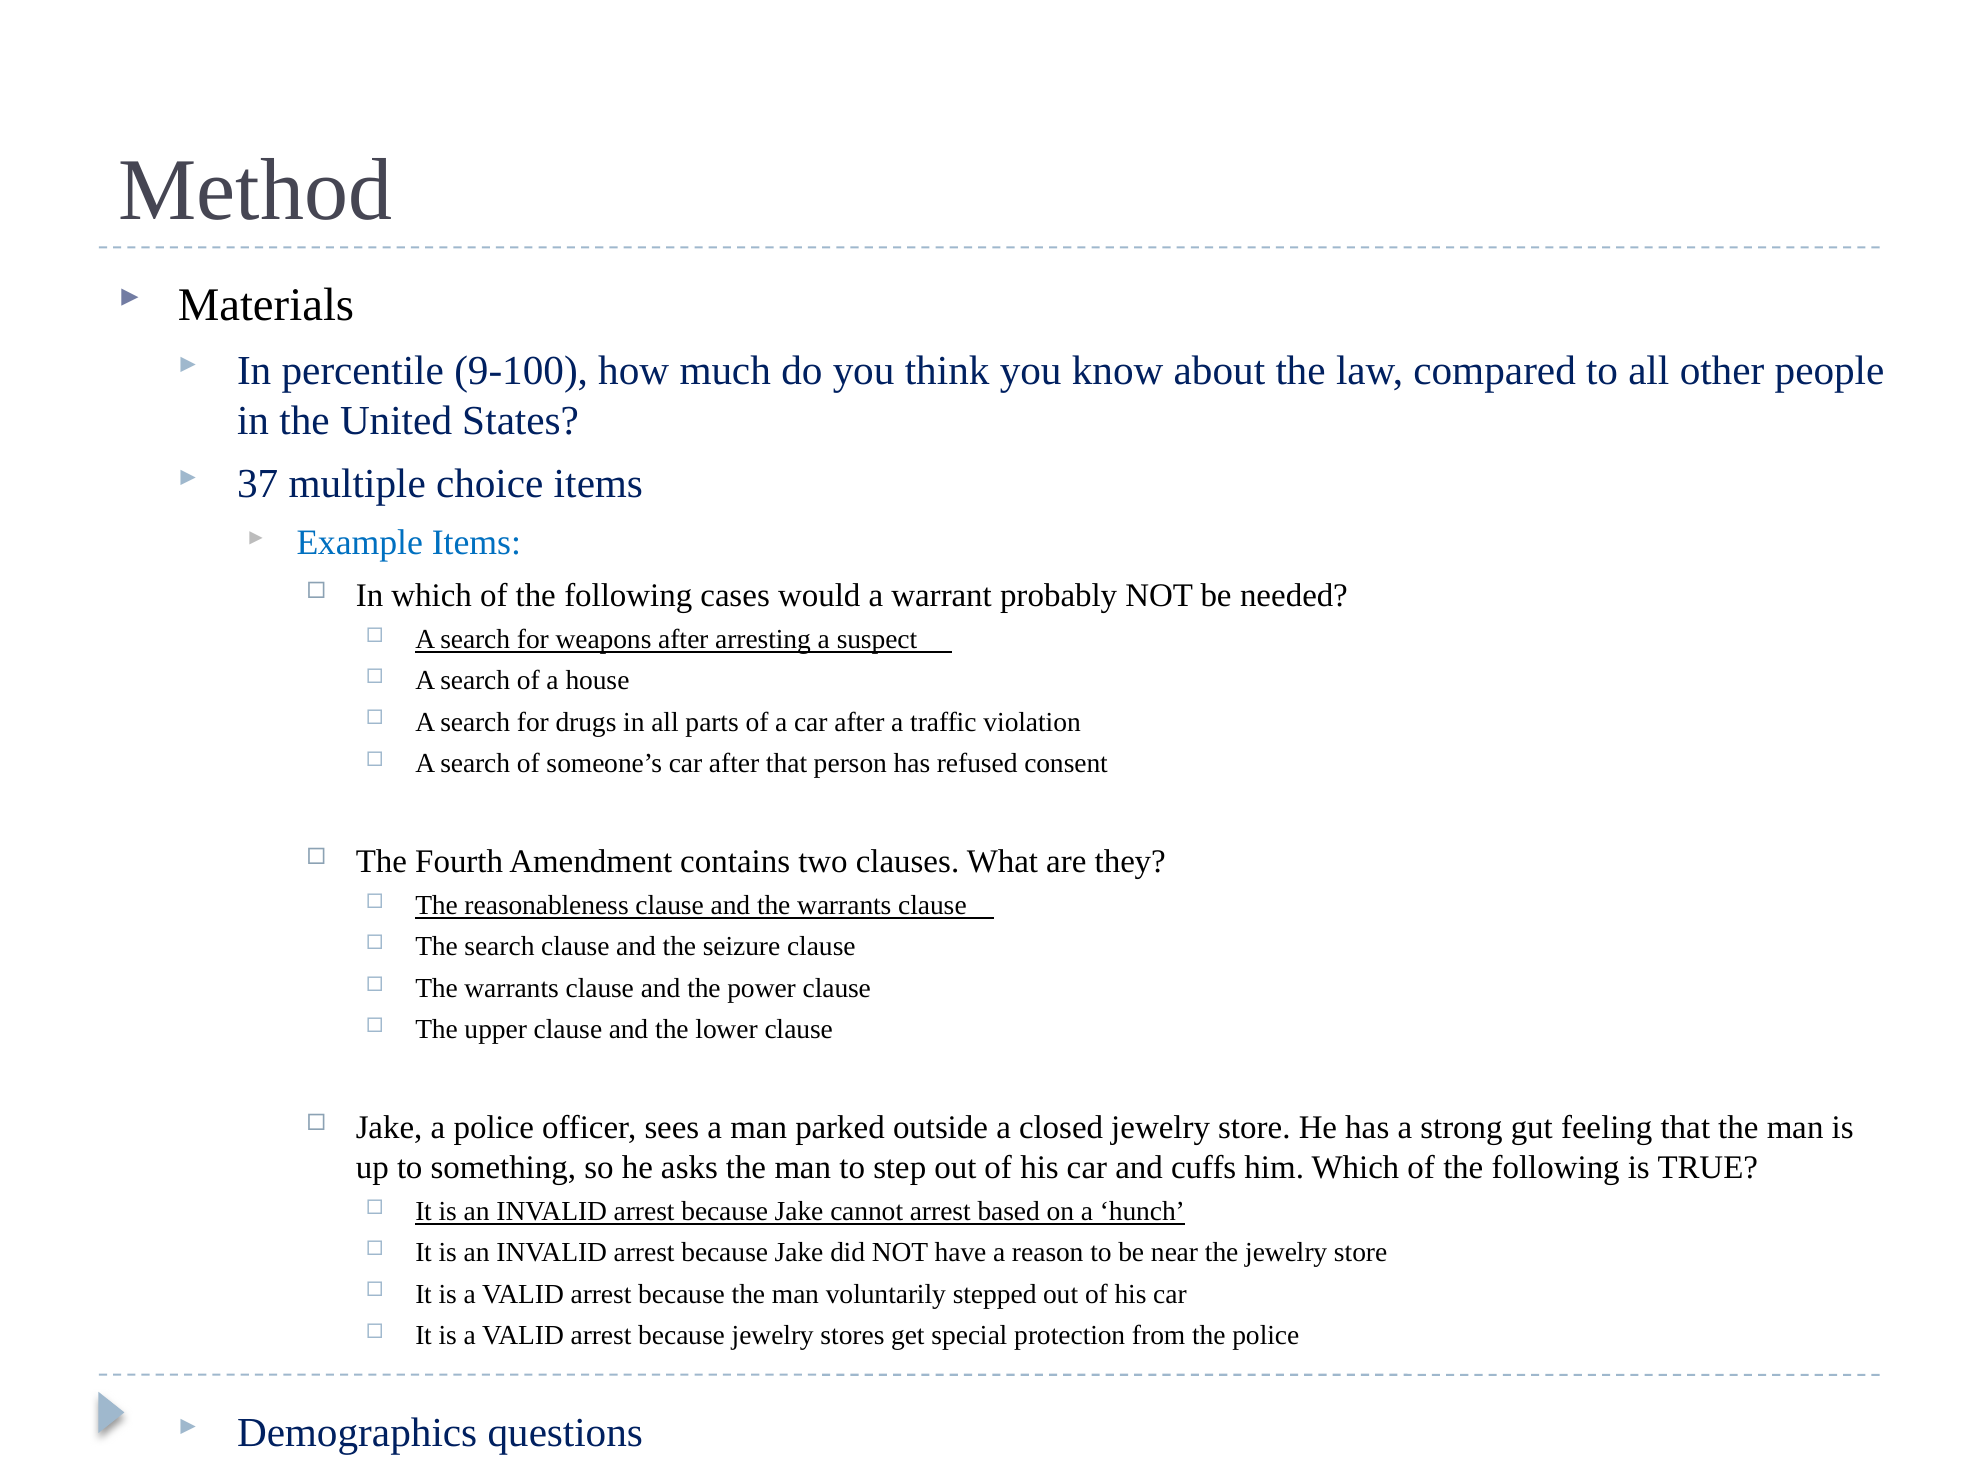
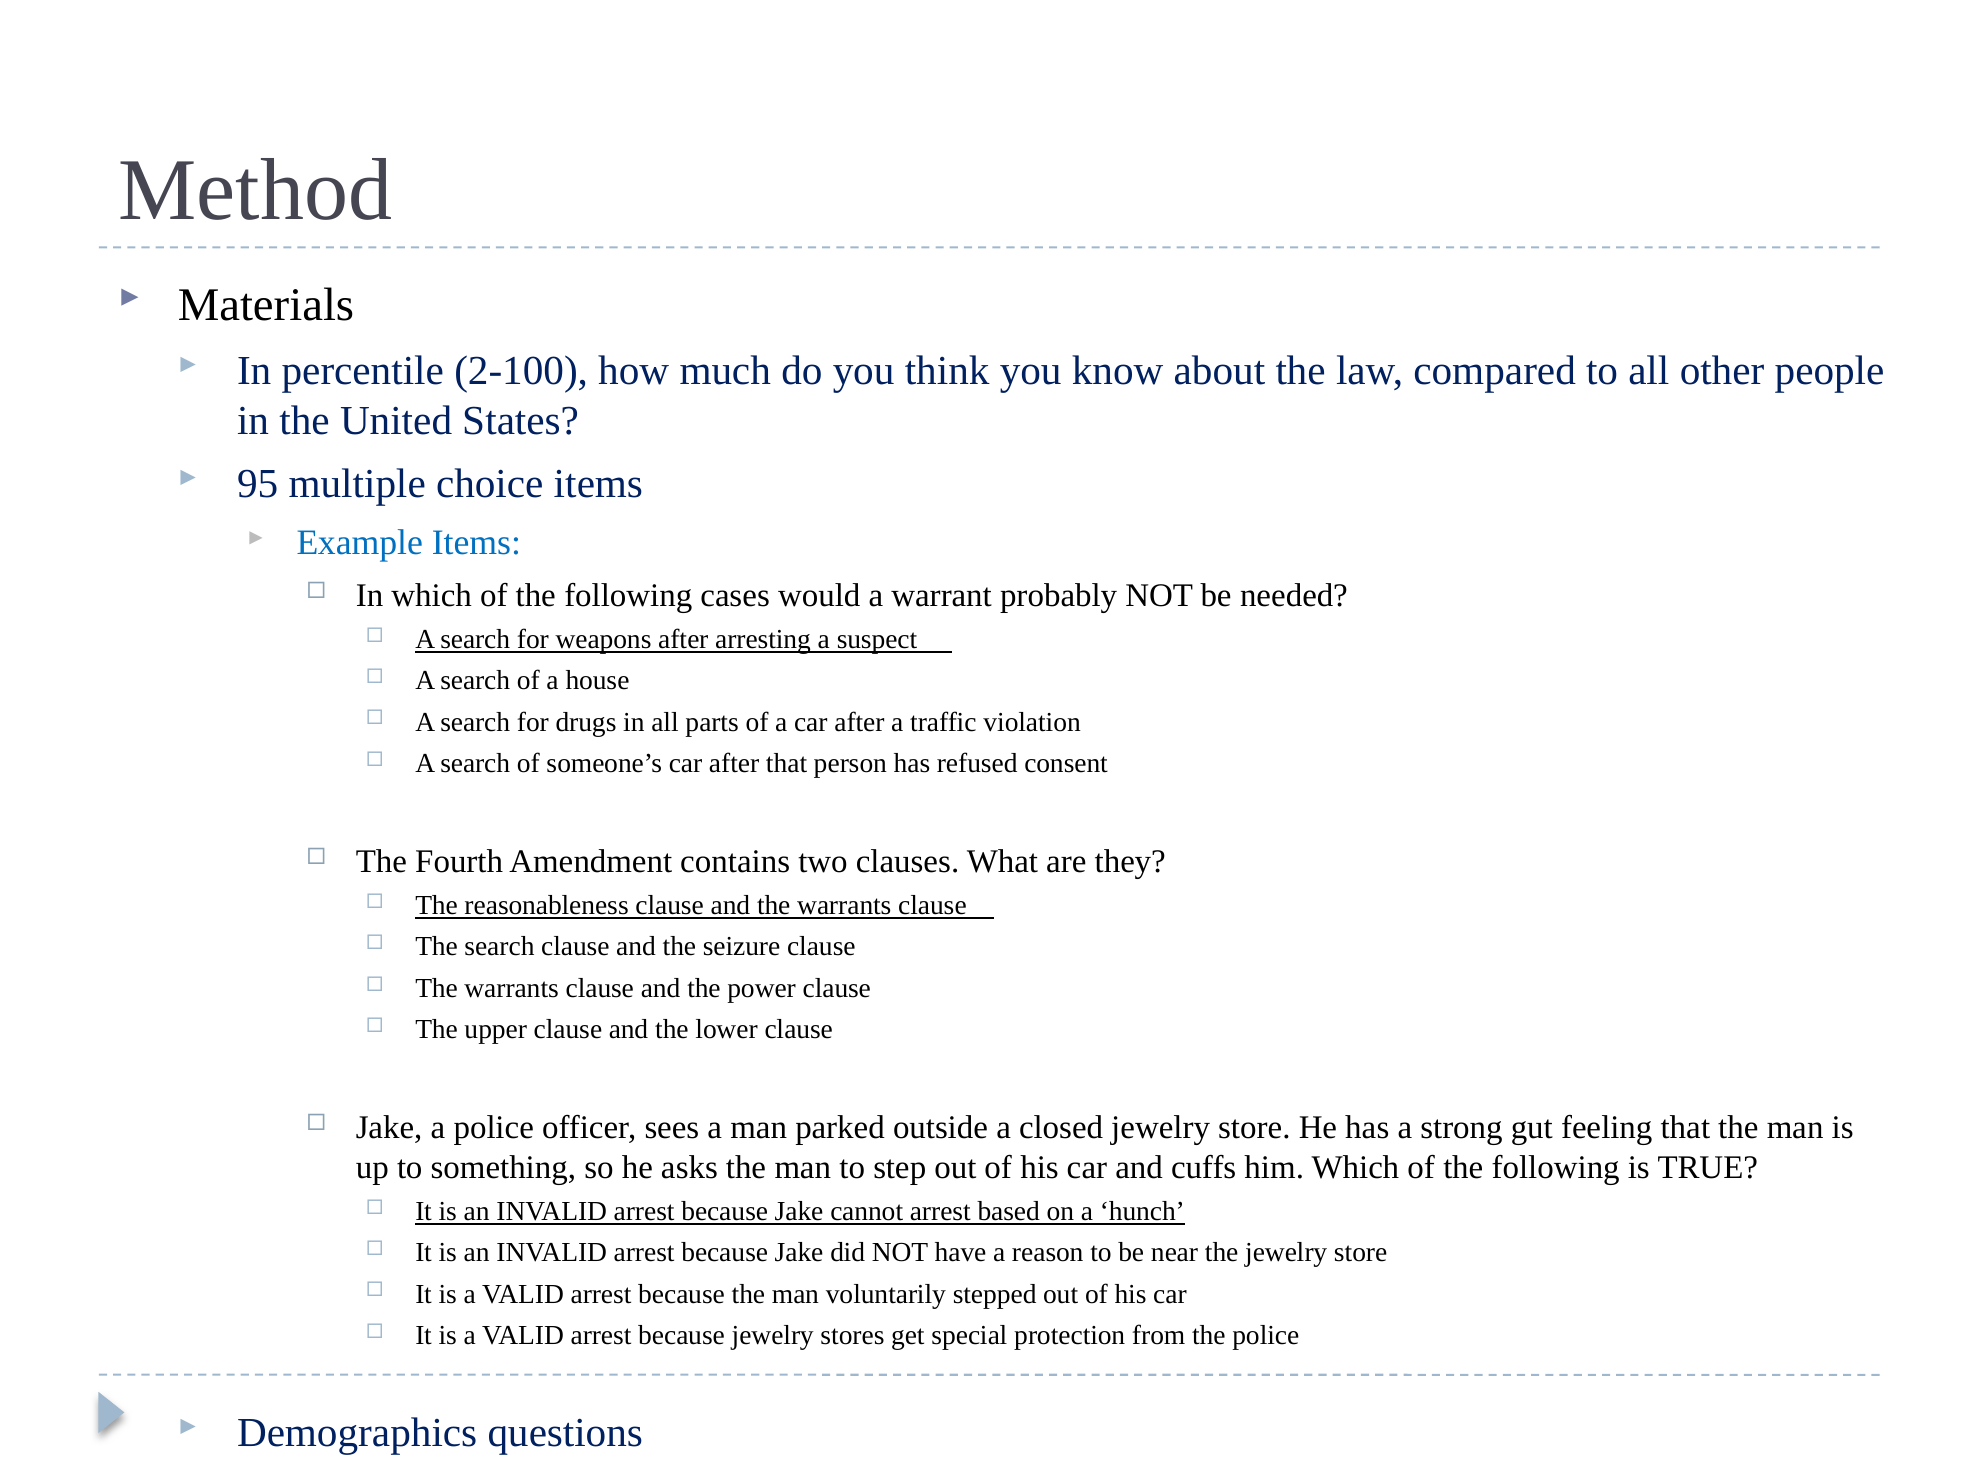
9-100: 9-100 -> 2-100 (521, 371)
37: 37 -> 95 (258, 484)
